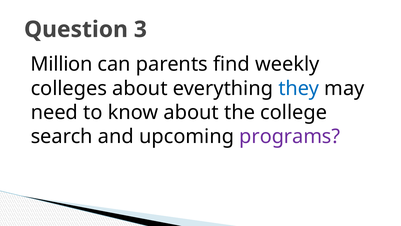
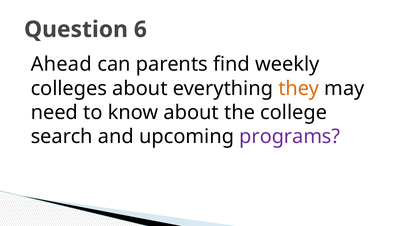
3: 3 -> 6 (140, 29)
Million: Million -> Ahead (61, 64)
they colour: blue -> orange (299, 88)
